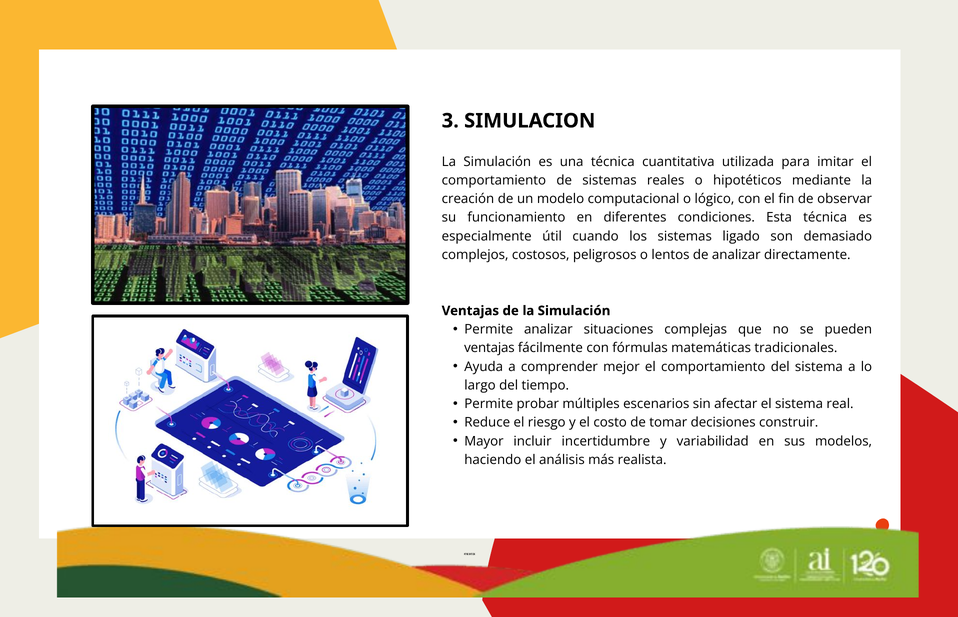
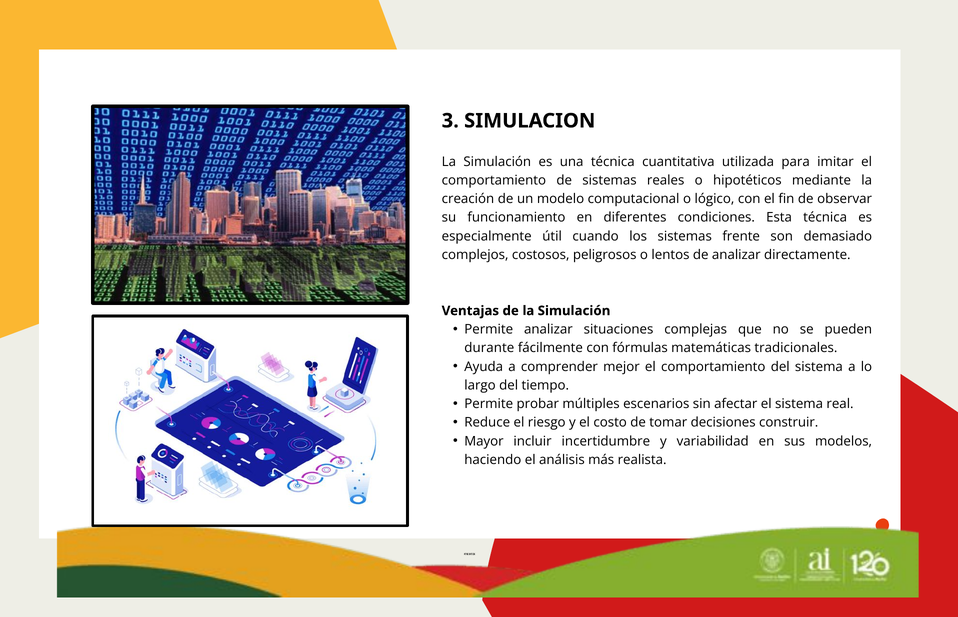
ligado: ligado -> frente (741, 236)
ventajas: ventajas -> durante (489, 348)
